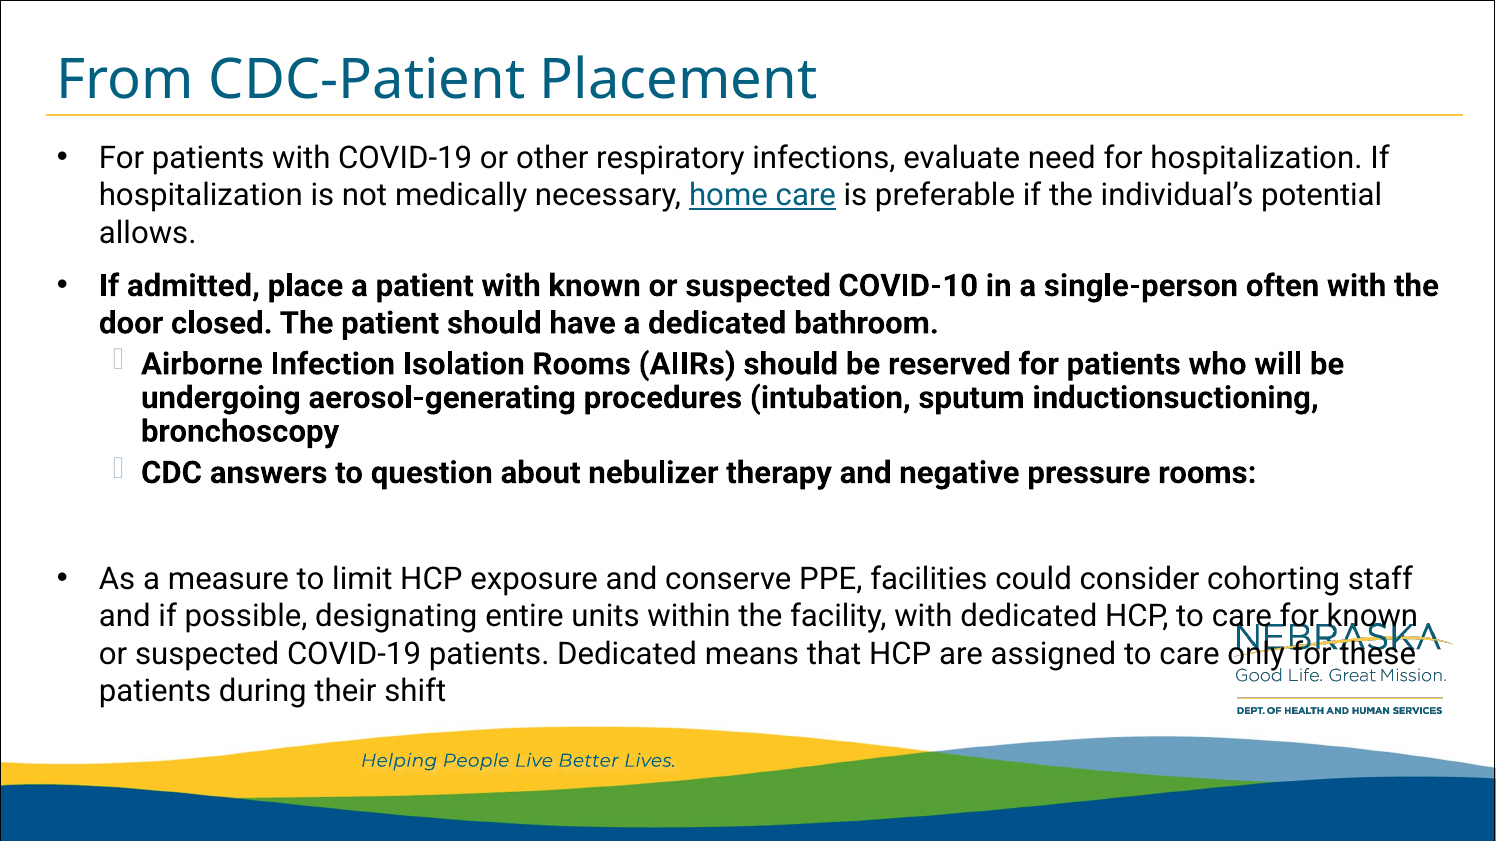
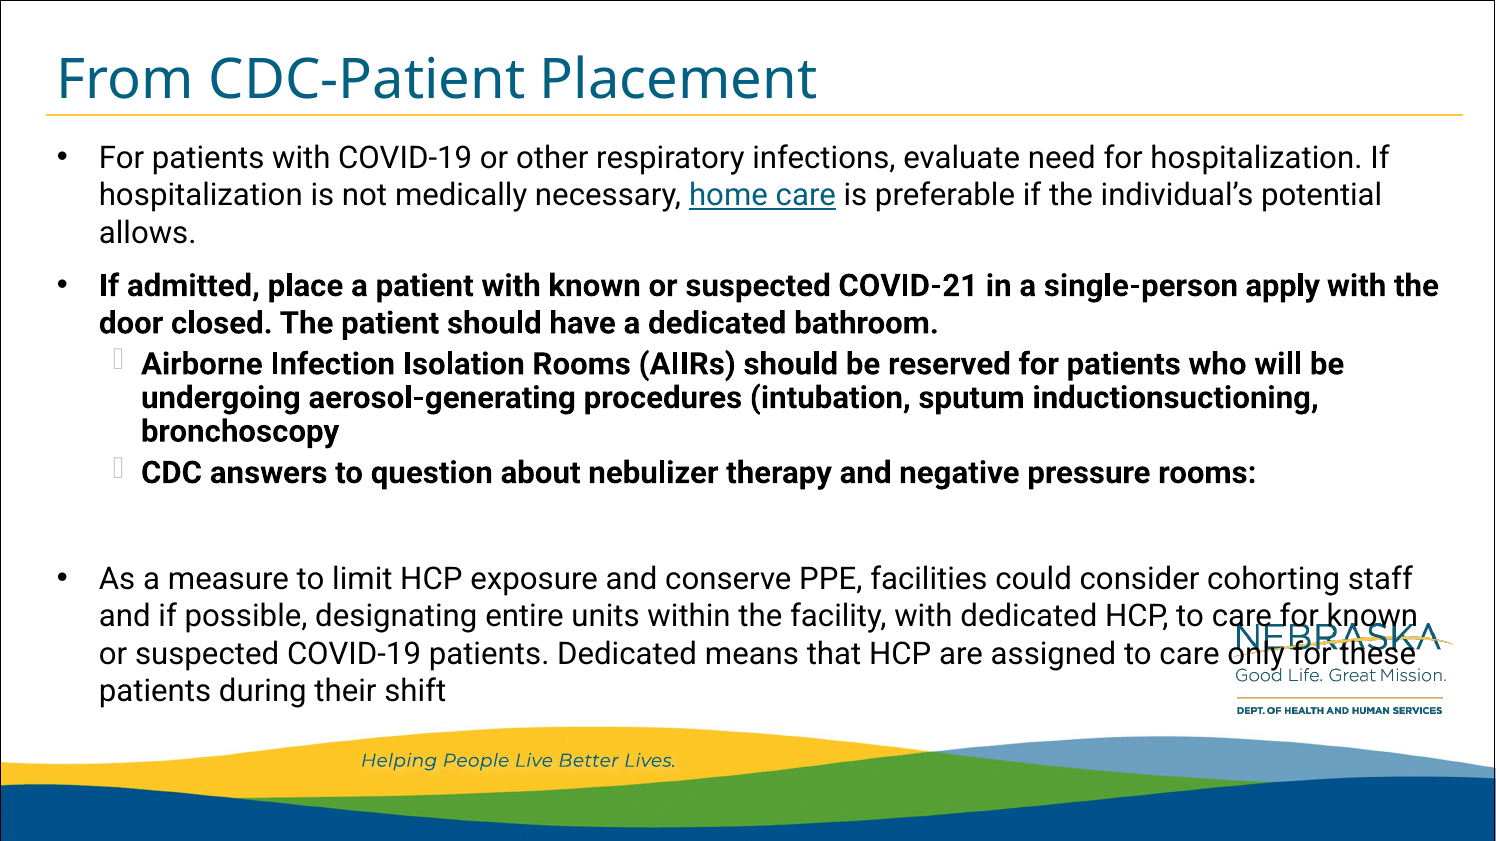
COVID-10: COVID-10 -> COVID-21 (908, 286)
often: often -> apply (1283, 286)
